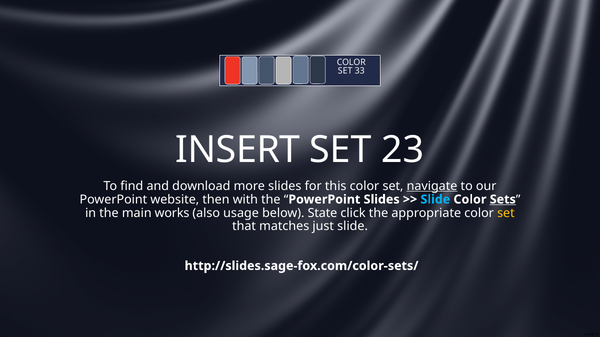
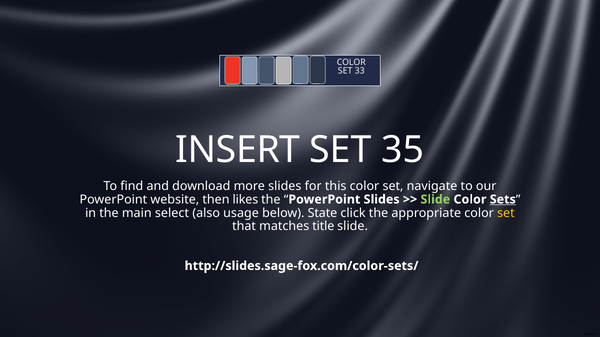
23: 23 -> 35 (403, 150)
navigate underline: present -> none (432, 186)
with: with -> likes (245, 200)
Slide colour: light blue -> light green (435, 200)
works: works -> select (172, 213)
just: just -> title (323, 227)
